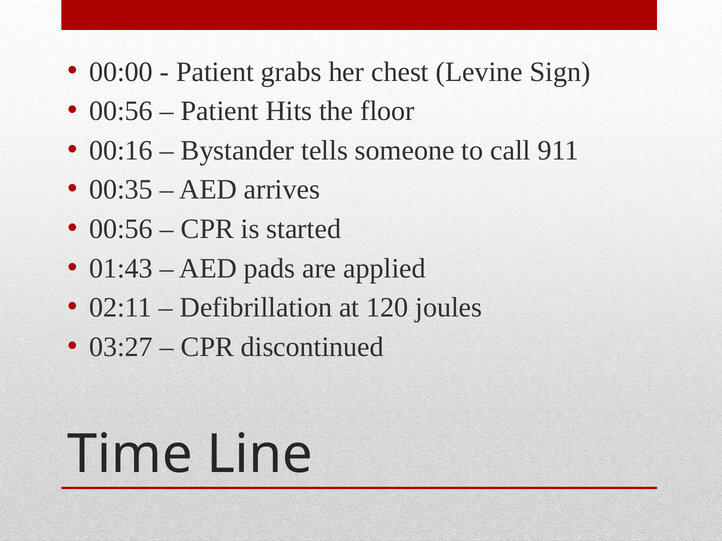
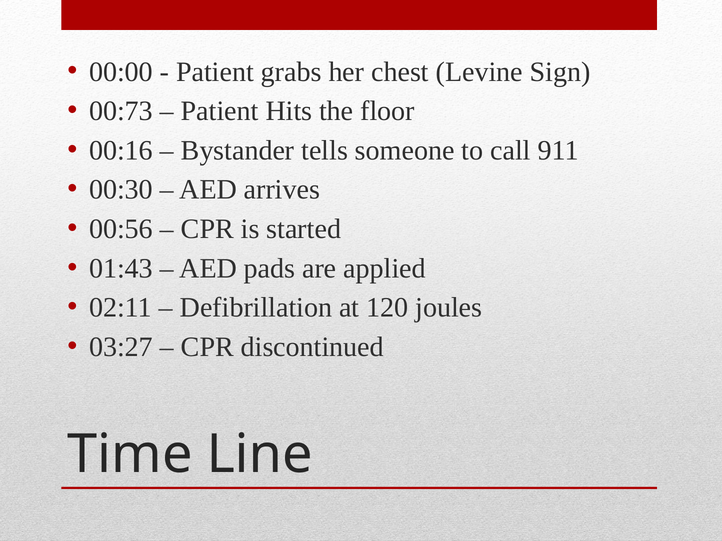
00:56: 00:56 -> 00:73 (121, 111)
00:35: 00:35 -> 00:30 (121, 190)
